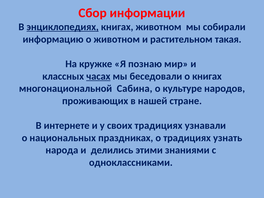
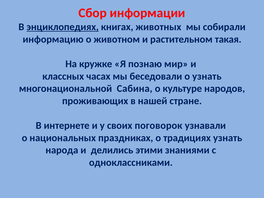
книгах животном: животном -> животных (158, 27)
часах underline: present -> none (98, 76)
о книгах: книгах -> узнать (207, 76)
своих традициях: традициях -> поговорок (158, 126)
